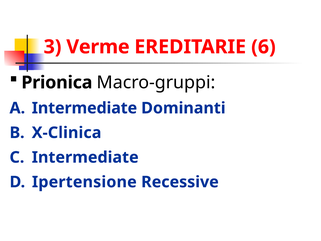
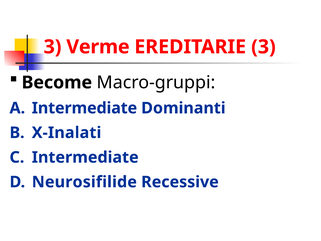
EREDITARIE 6: 6 -> 3 (263, 47)
Prionica: Prionica -> Become (57, 82)
X-Clinica: X-Clinica -> X-Inalati (67, 133)
Ipertensione: Ipertensione -> Neurosifilide (84, 182)
